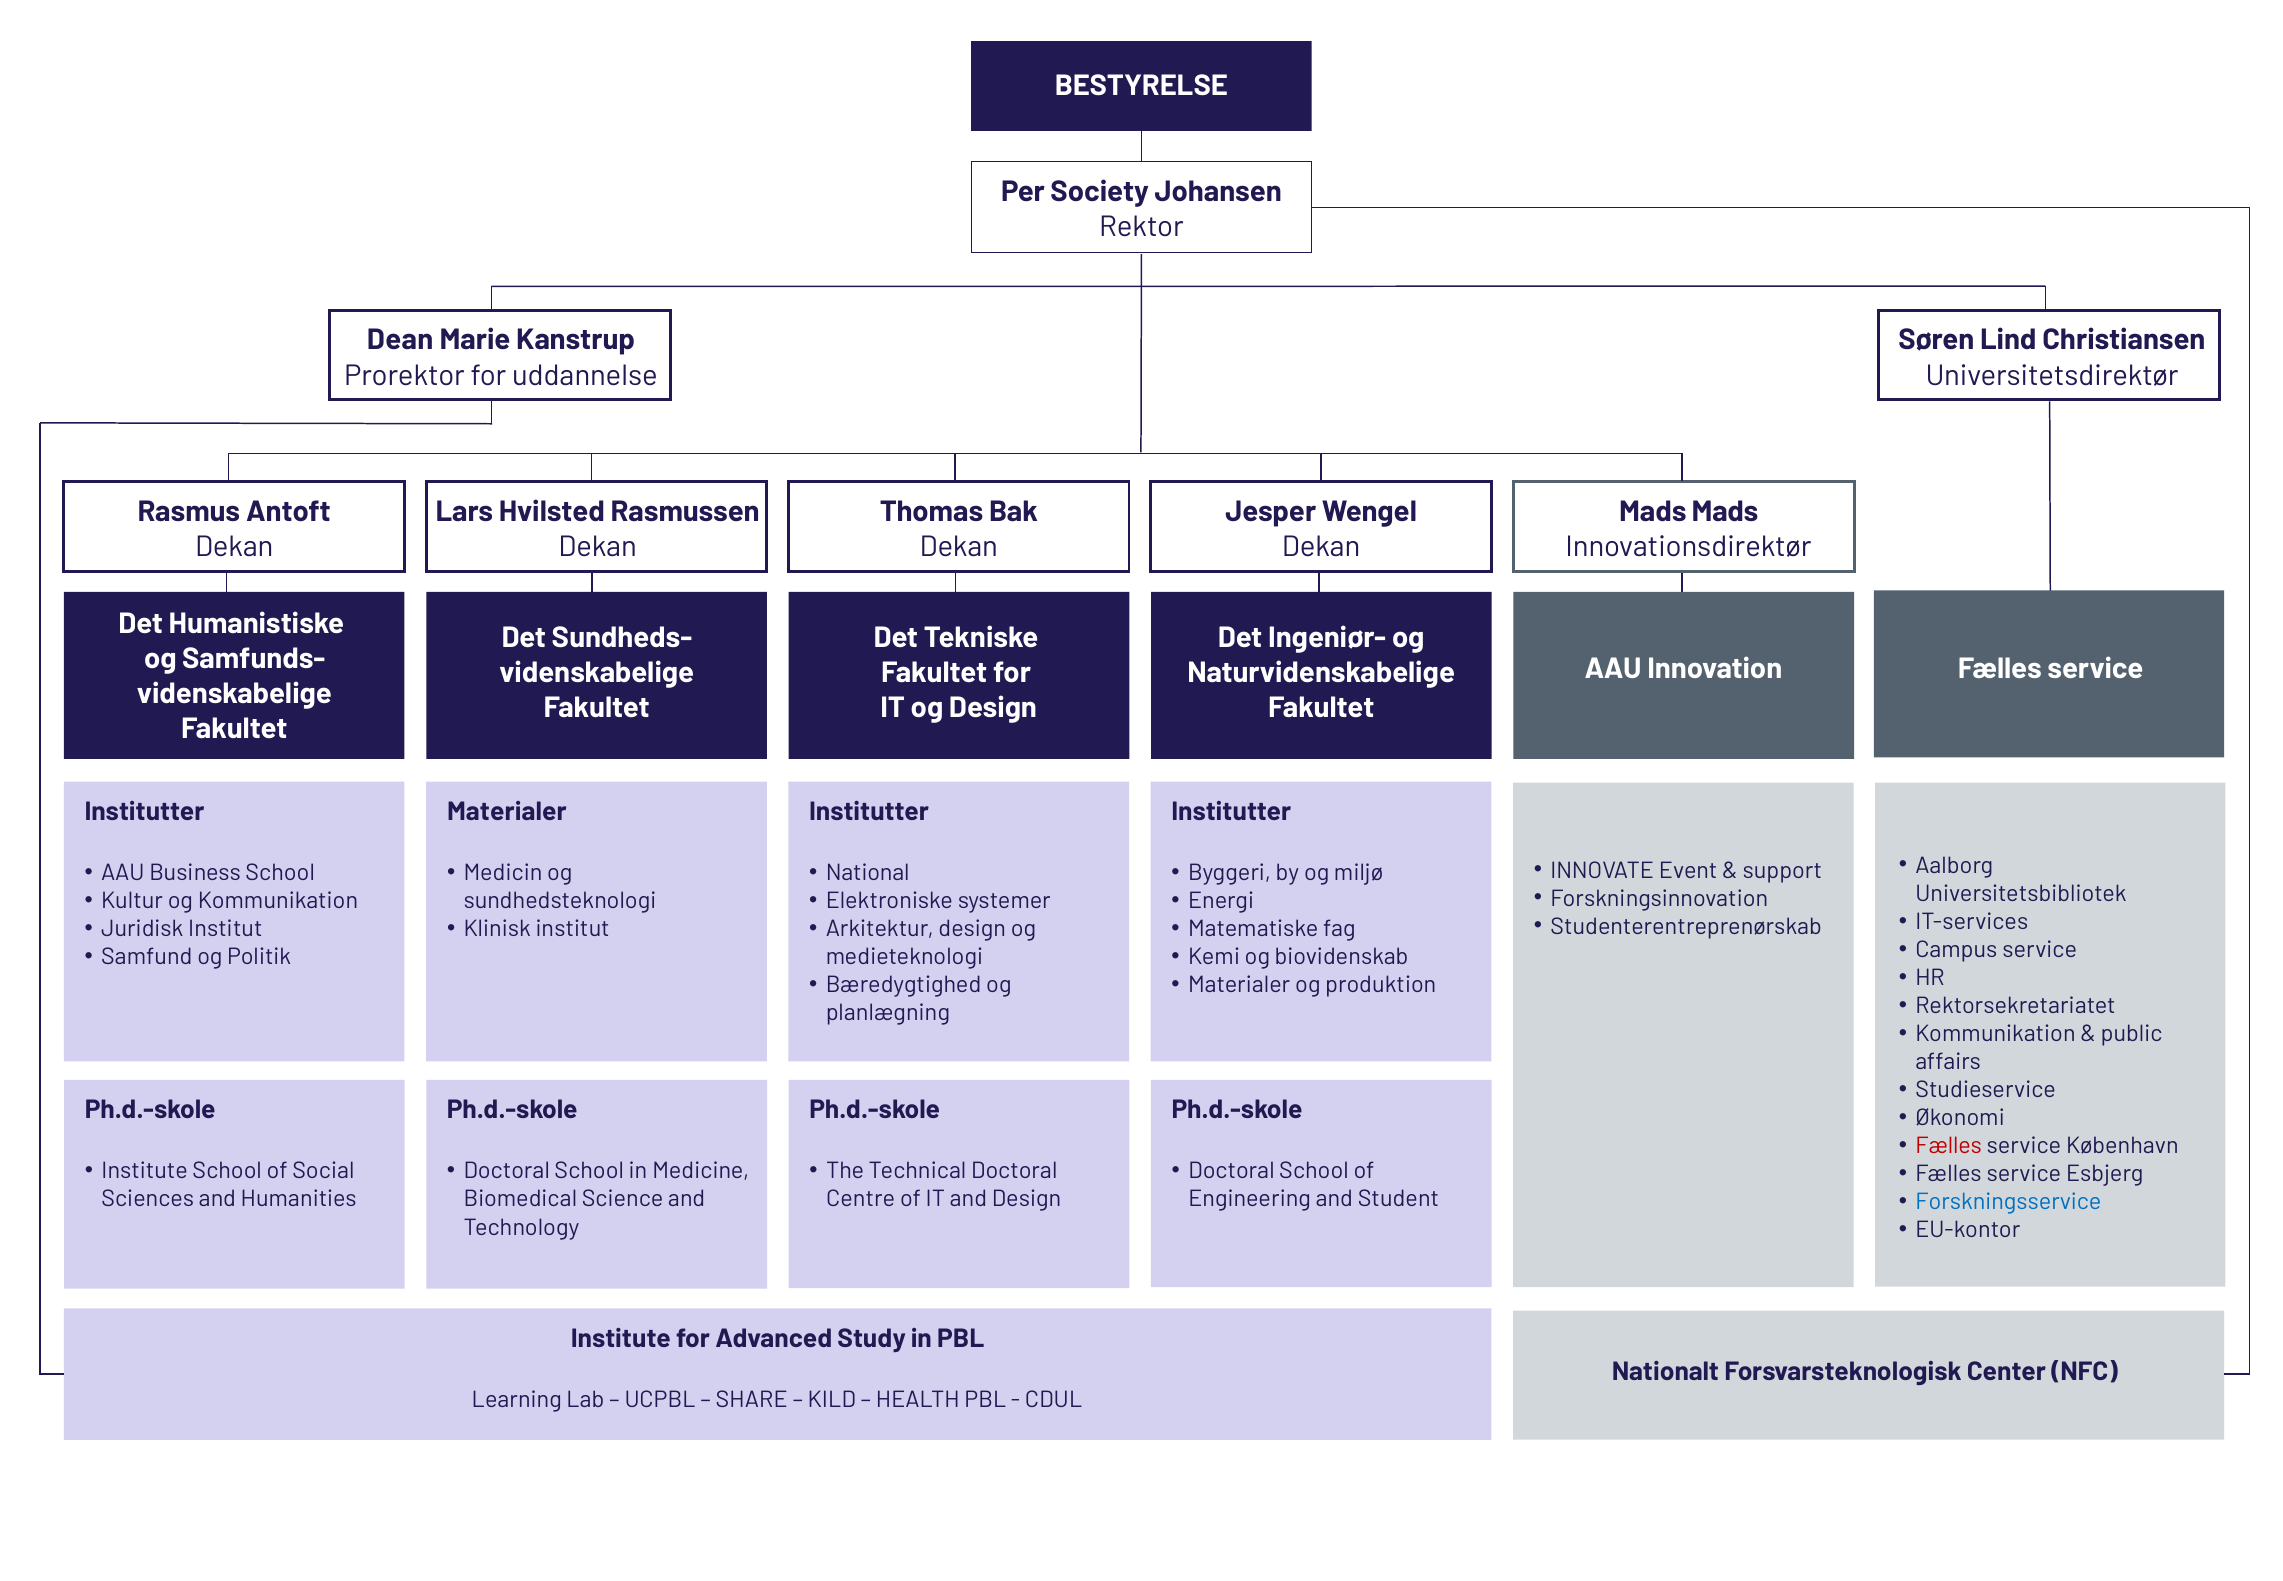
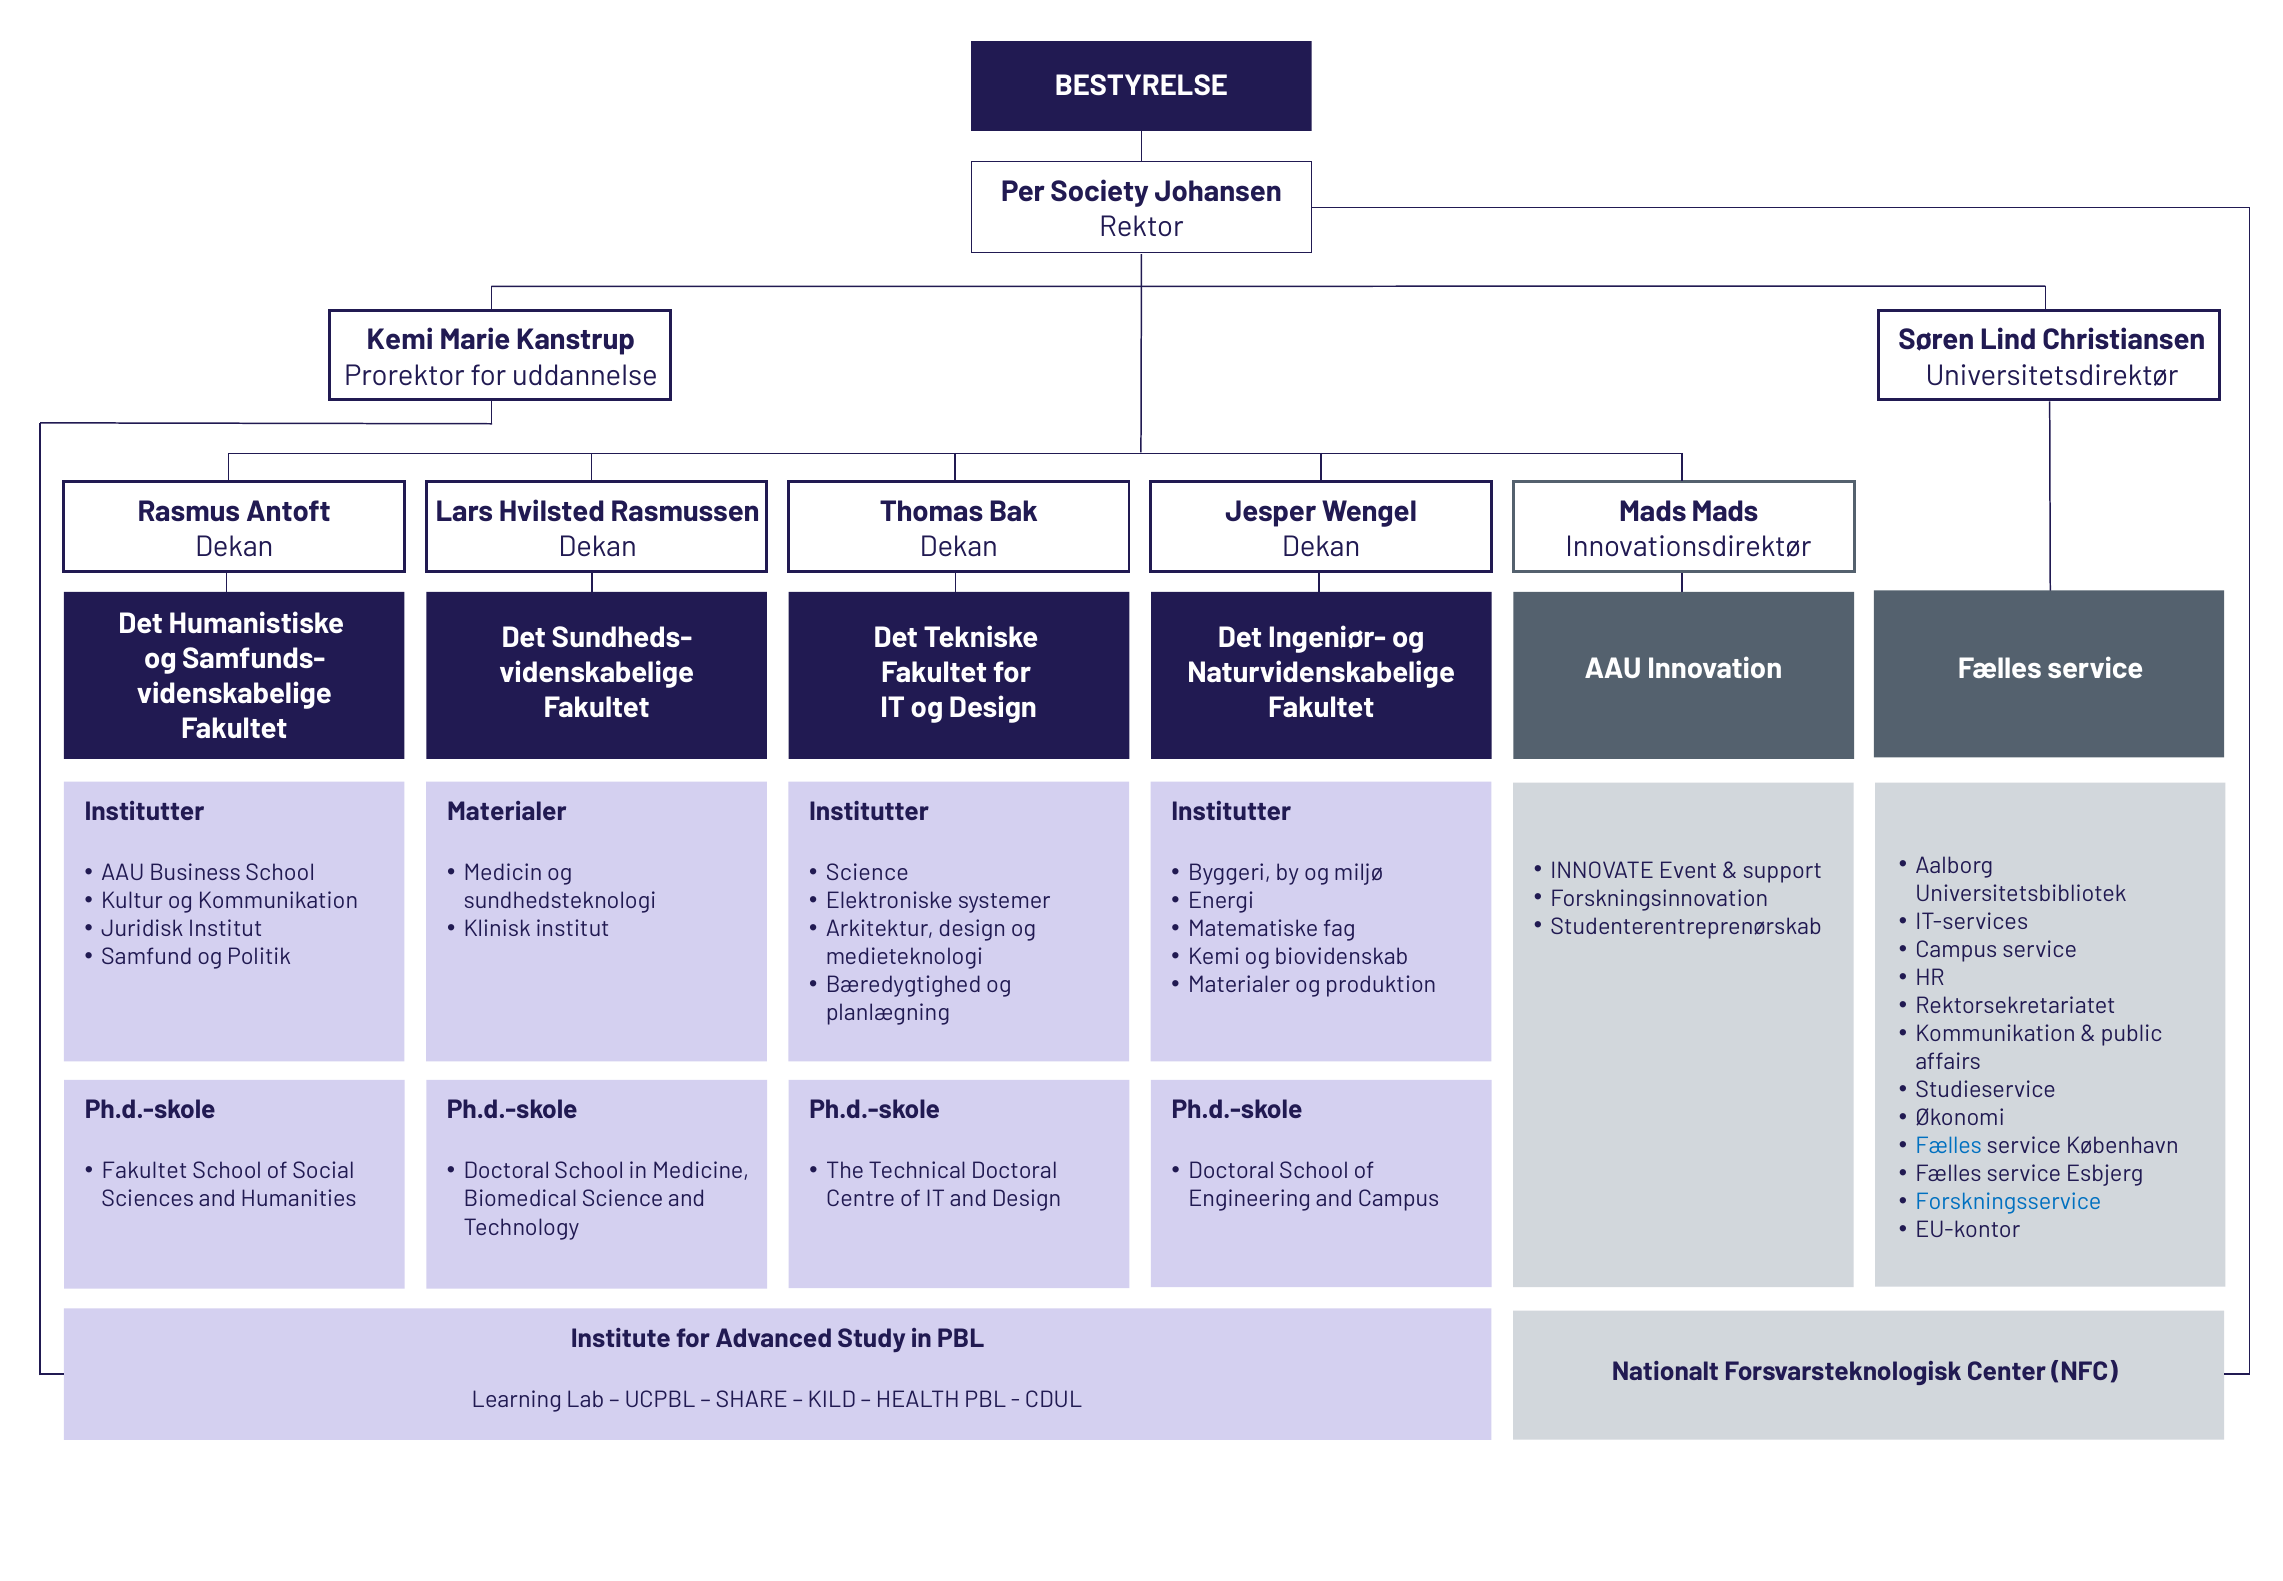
Dean: Dean -> Kemi (400, 340)
National: National -> Science (867, 873)
Fælles colour: red -> blue (1949, 1146)
Institute: Institute -> Fakultet (145, 1171)
and Student: Student -> Campus (1399, 1199)
